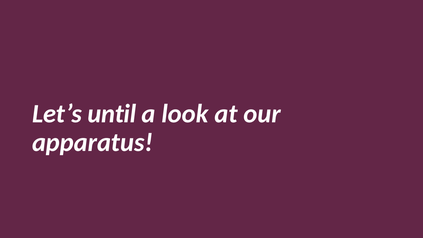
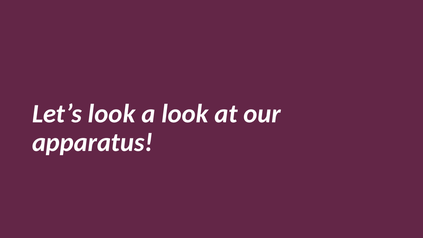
Let’s until: until -> look (112, 114)
